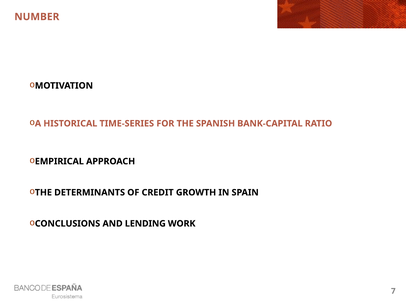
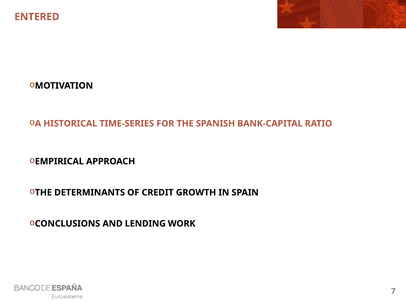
NUMBER: NUMBER -> ENTERED (37, 17)
